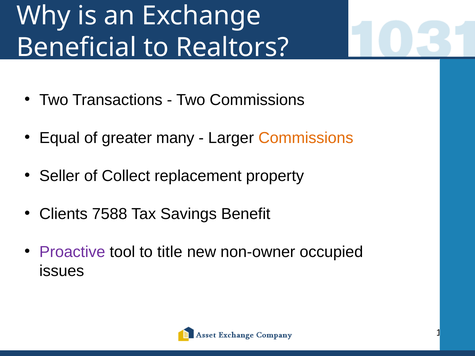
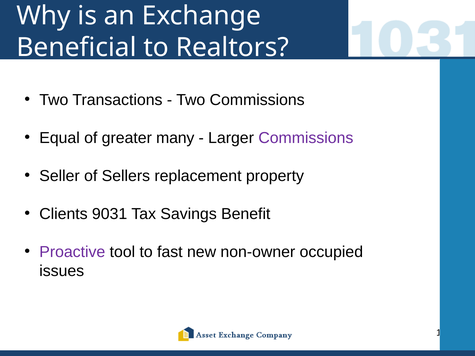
Commissions colour: orange -> purple (306, 138)
Collect: Collect -> Sellers (126, 176)
7588: 7588 -> 9031 (110, 214)
title: title -> fast (170, 252)
